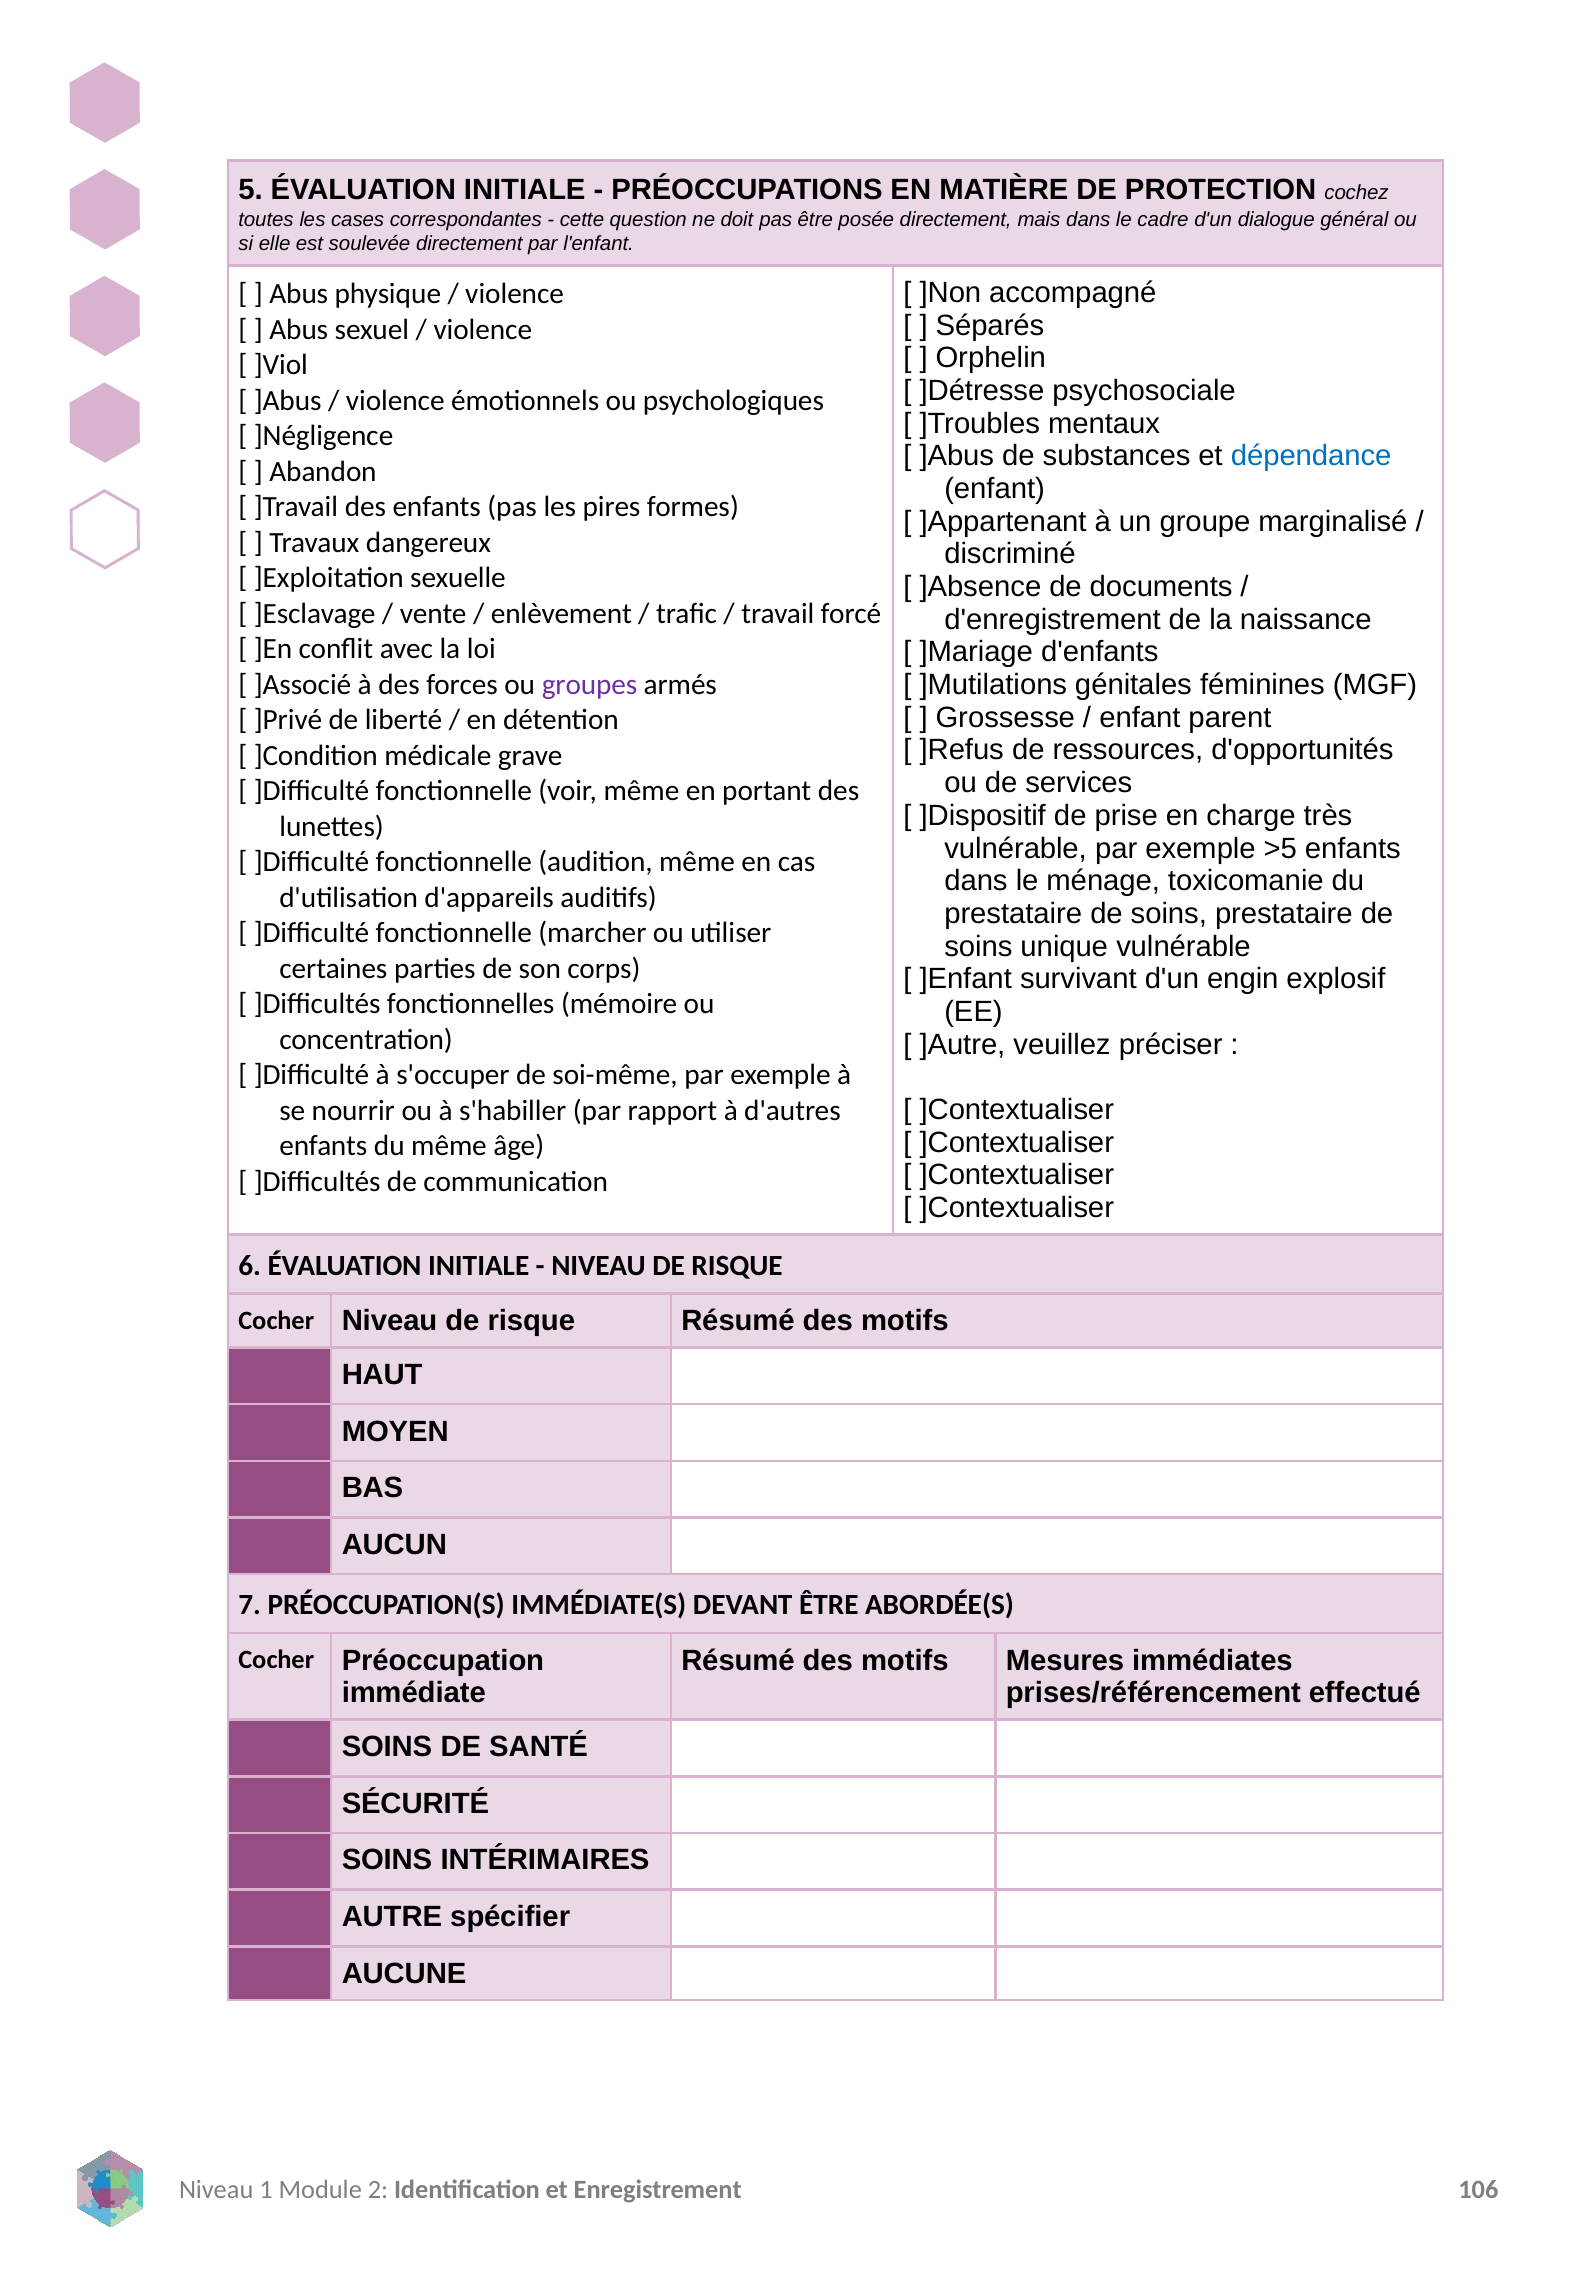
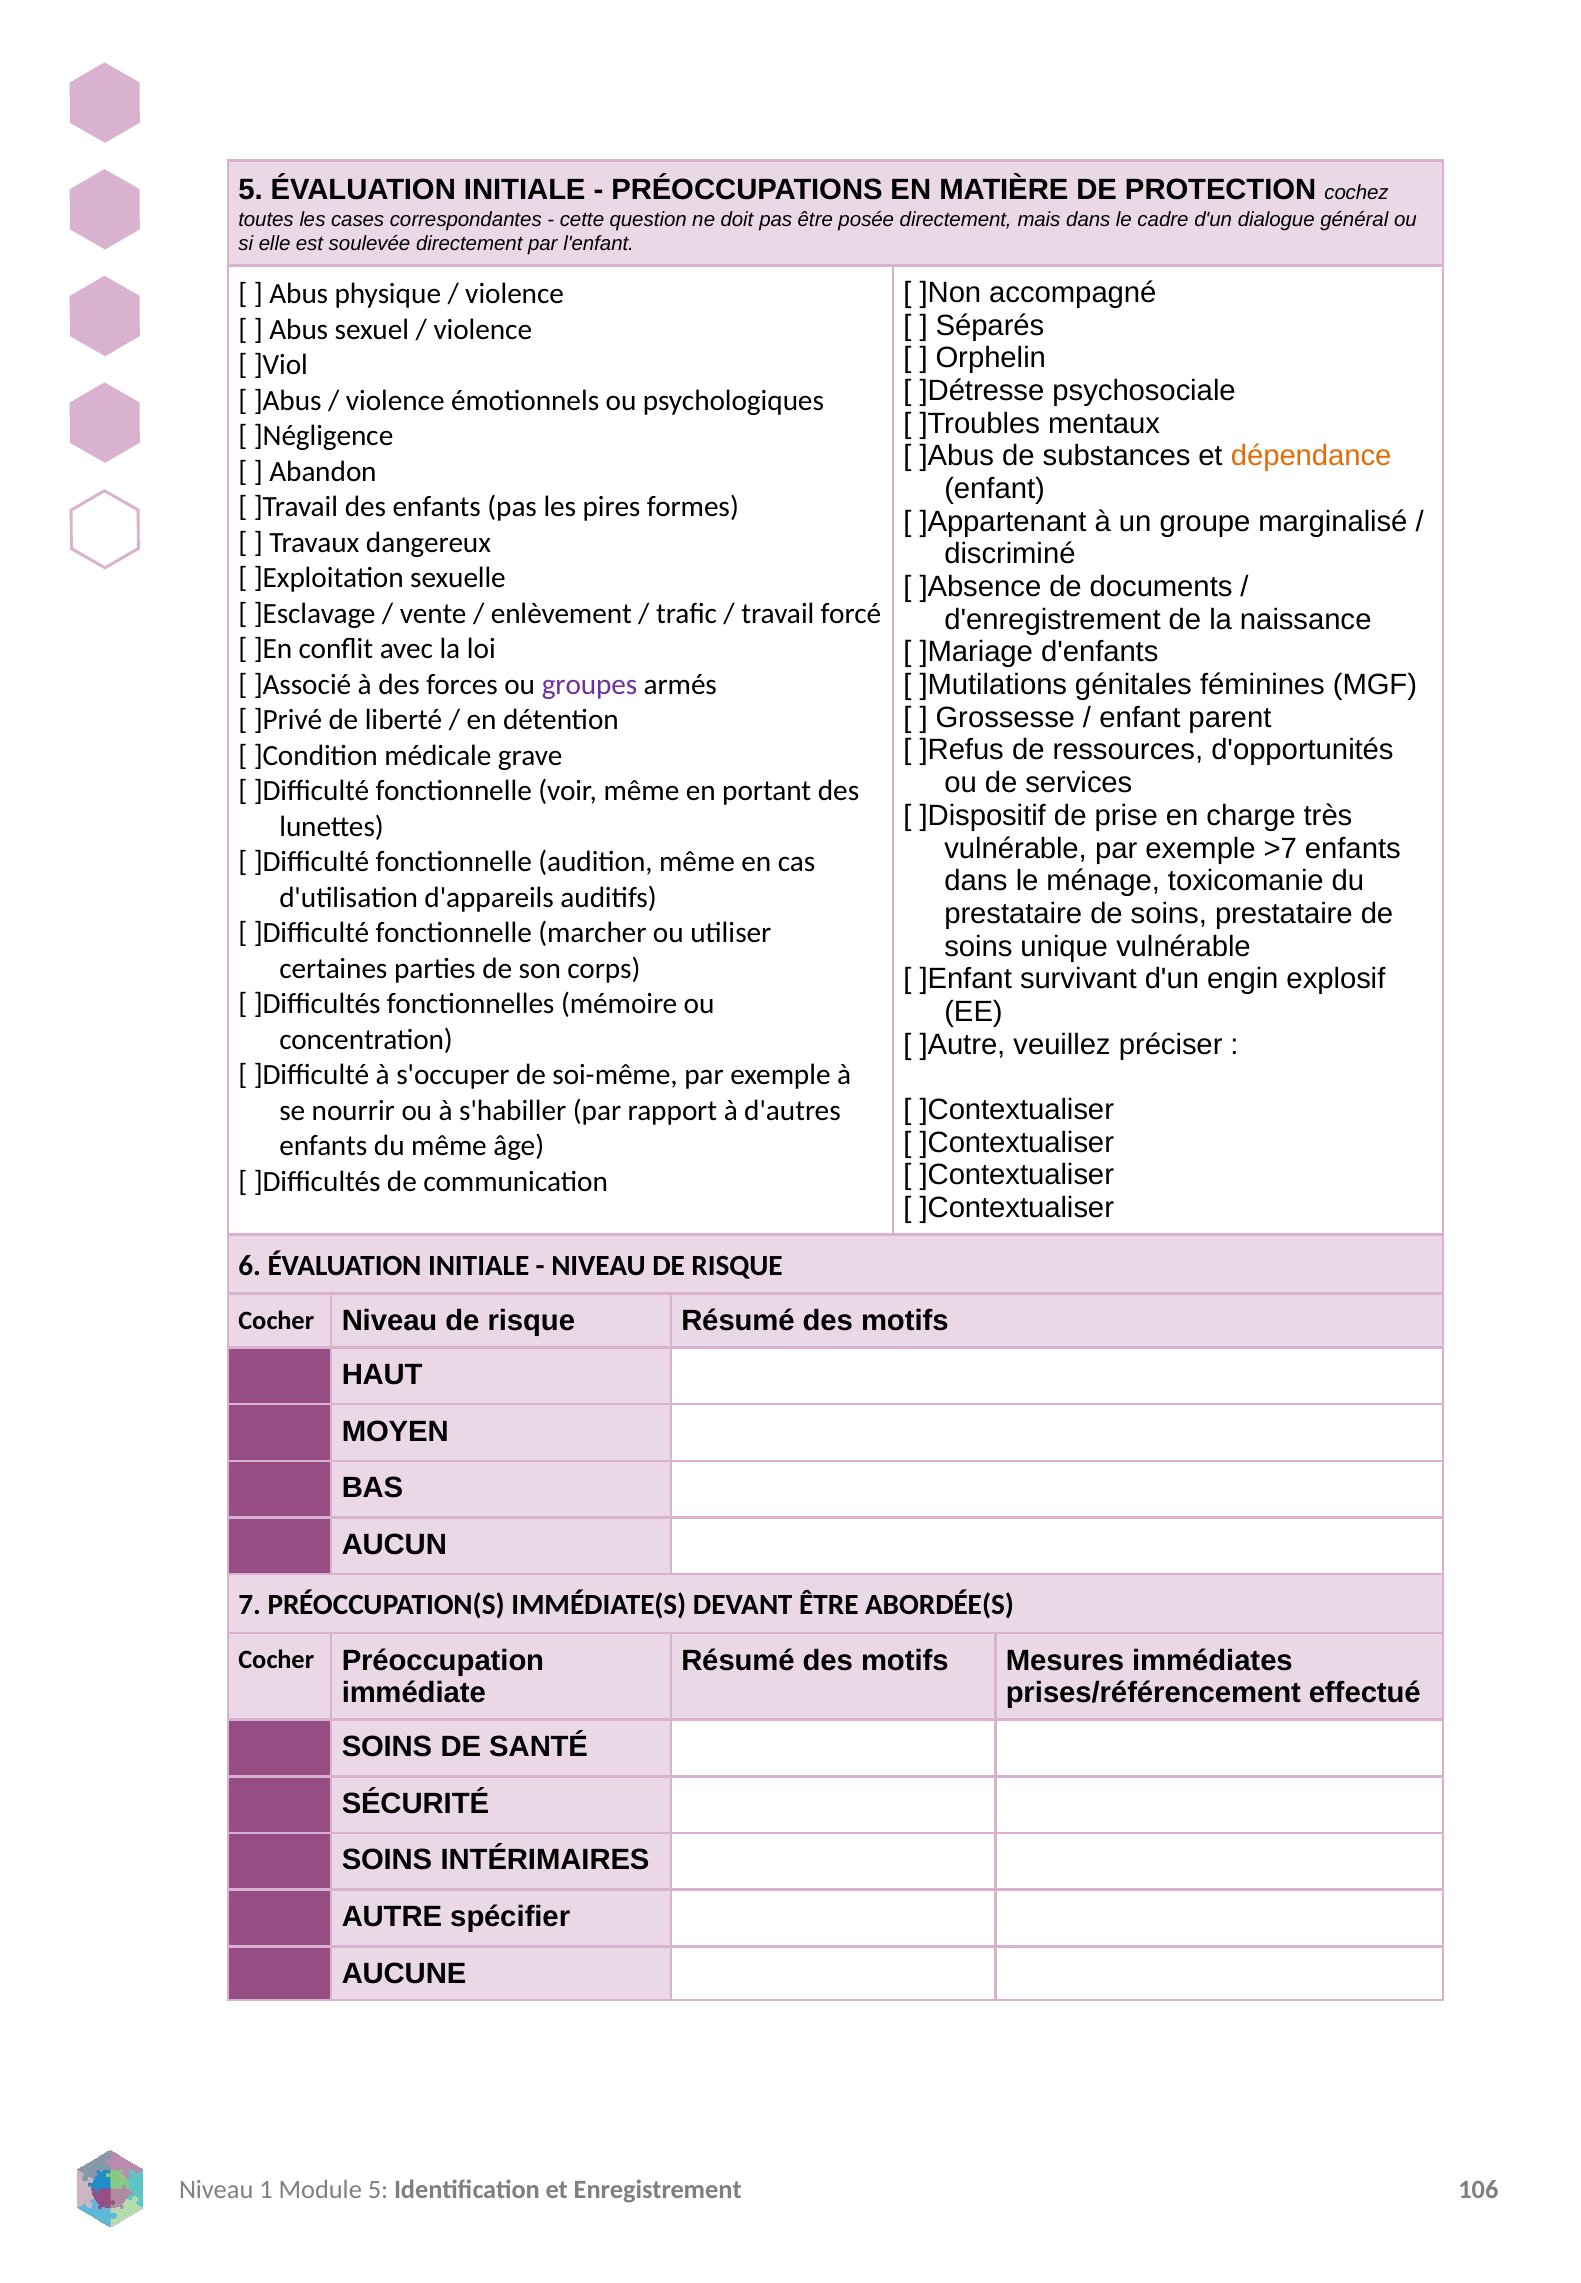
dépendance colour: blue -> orange (1311, 456)
>5: >5 -> >7 (1280, 849)
2: 2 -> 5 (378, 2191)
